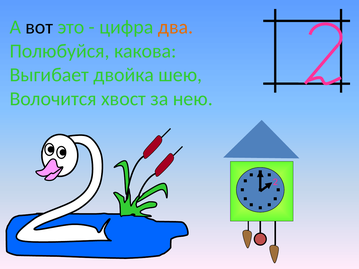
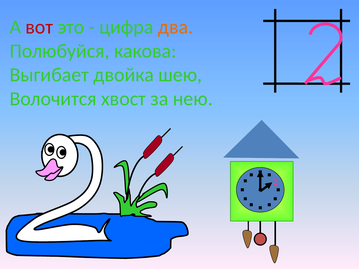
вот colour: black -> red (39, 27)
